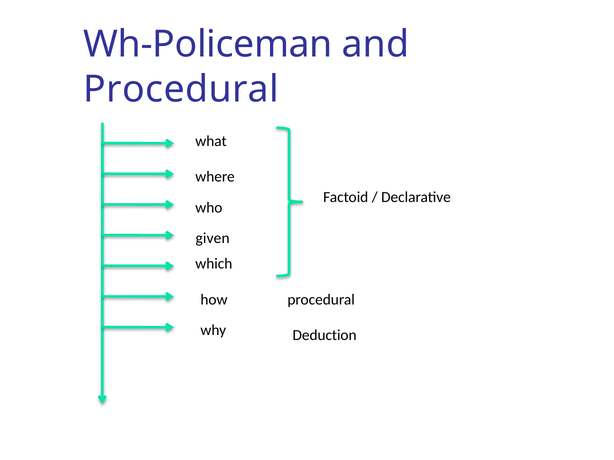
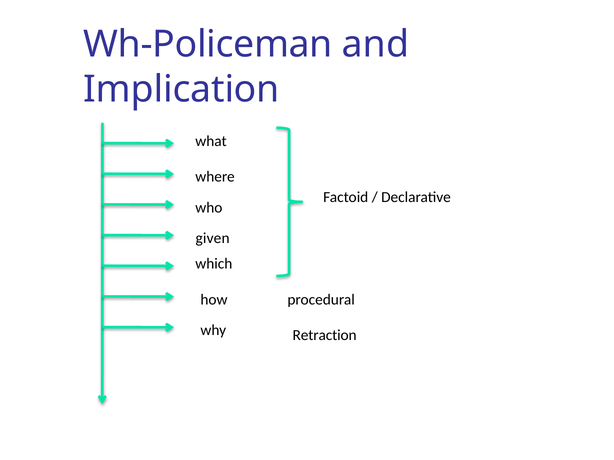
Procedural: Procedural -> Implication (182, 90)
Deduction: Deduction -> Retraction (325, 336)
